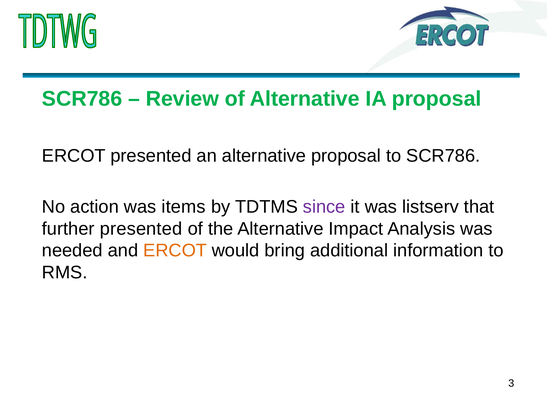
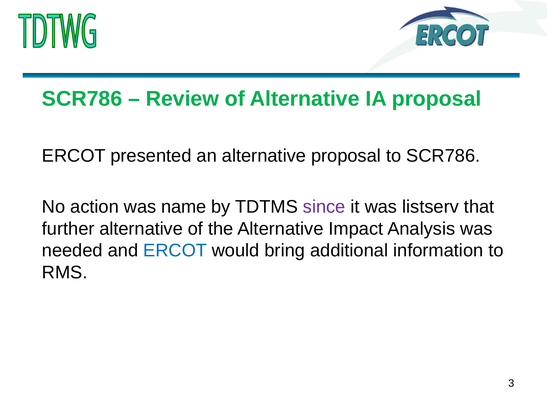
items: items -> name (184, 207)
further presented: presented -> alternative (141, 229)
ERCOT colour: orange -> blue (175, 251)
